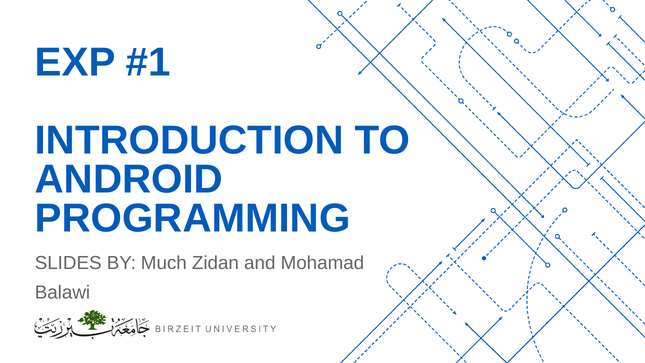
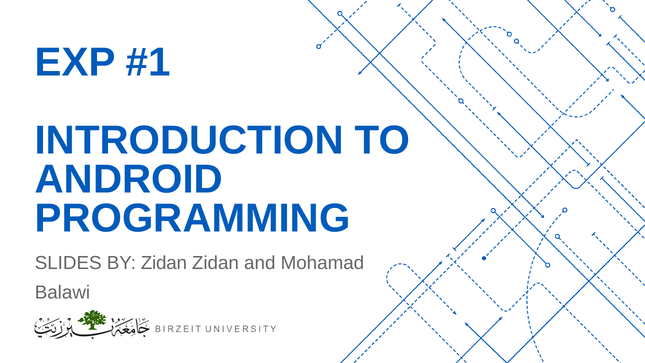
BY Much: Much -> Zidan (164, 263)
